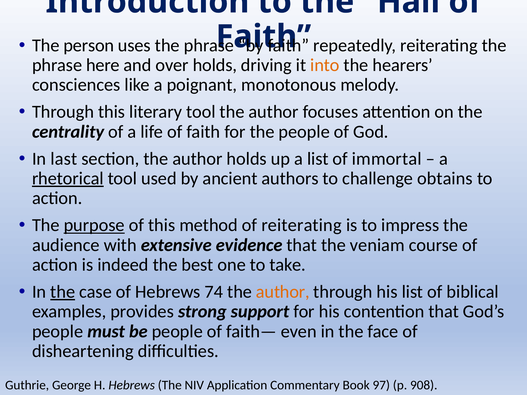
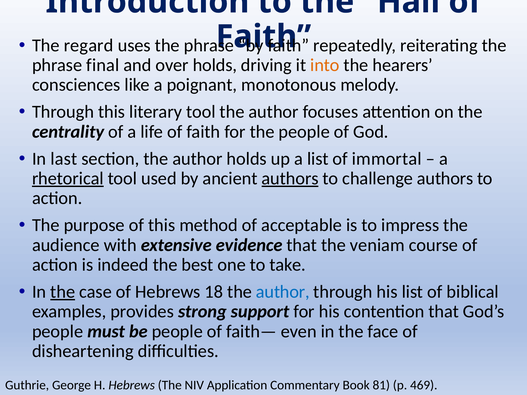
person: person -> regard (89, 45)
here: here -> final (103, 65)
authors underline: none -> present (290, 179)
challenge obtains: obtains -> authors (445, 179)
purpose underline: present -> none (94, 225)
of reiterating: reiterating -> acceptable (302, 225)
74: 74 -> 18 (214, 292)
author colour: orange -> blue (283, 292)
97: 97 -> 81 (381, 385)
908: 908 -> 469 (424, 385)
